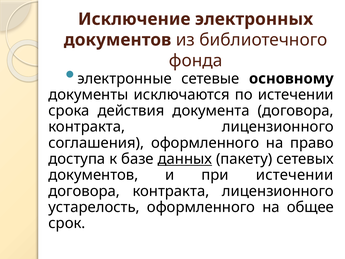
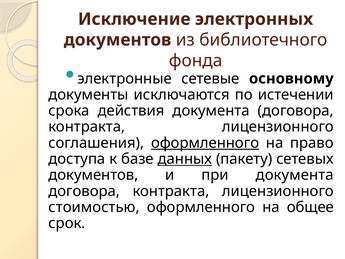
оформленного underline: none -> present (205, 143)
при истечении: истечении -> документа (295, 175)
устарелость: устарелость -> стоимостью (94, 207)
